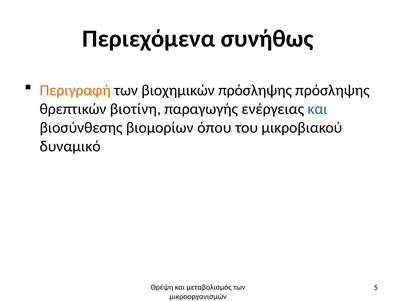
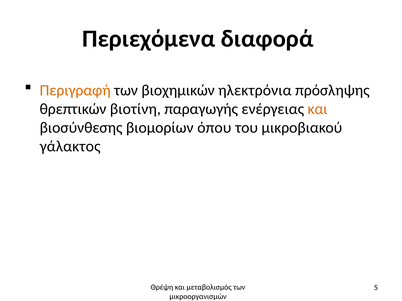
συνήθως: συνήθως -> διαφορά (267, 39)
βιοχημικών πρόσληψης: πρόσληψης -> ηλεκτρόνια (255, 90)
και colour: blue -> orange (318, 109)
δυναμικό: δυναμικό -> γάλακτος (70, 147)
